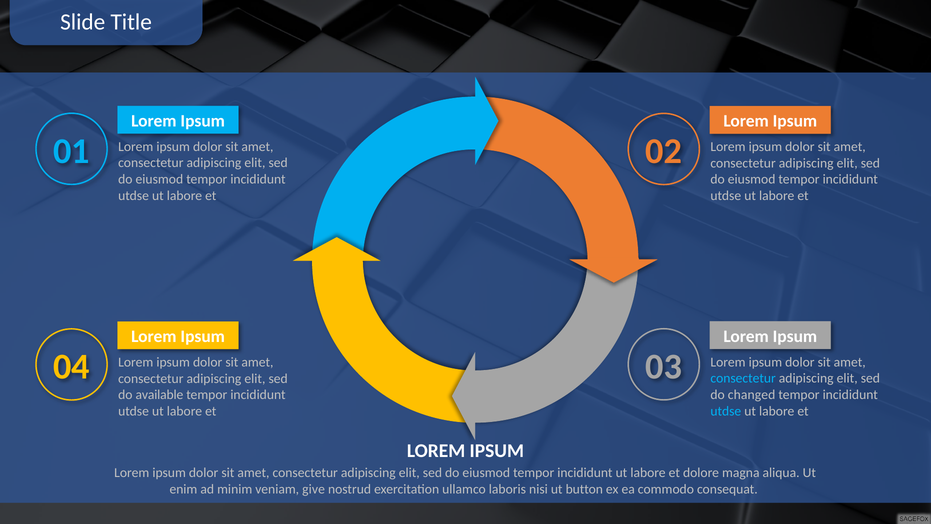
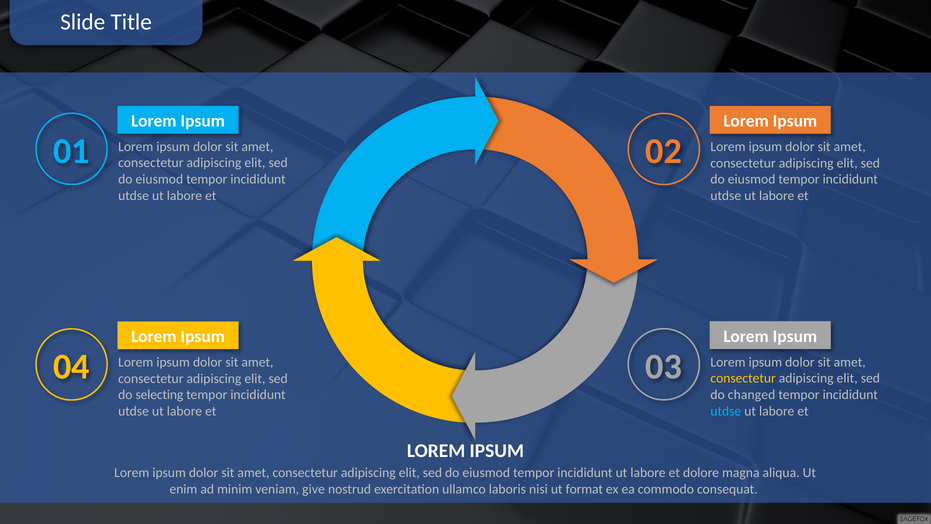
consectetur colour: light blue -> yellow (743, 378)
available: available -> selecting (159, 395)
button: button -> format (584, 489)
